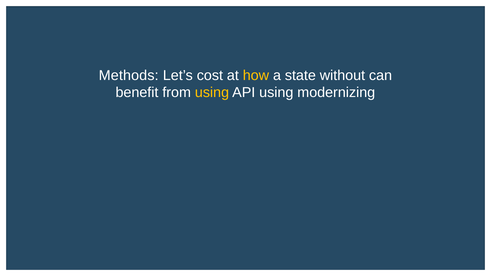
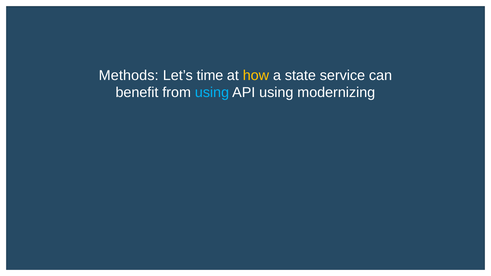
cost: cost -> time (210, 75)
without: without -> service (342, 75)
using colour: yellow -> light blue (212, 93)
